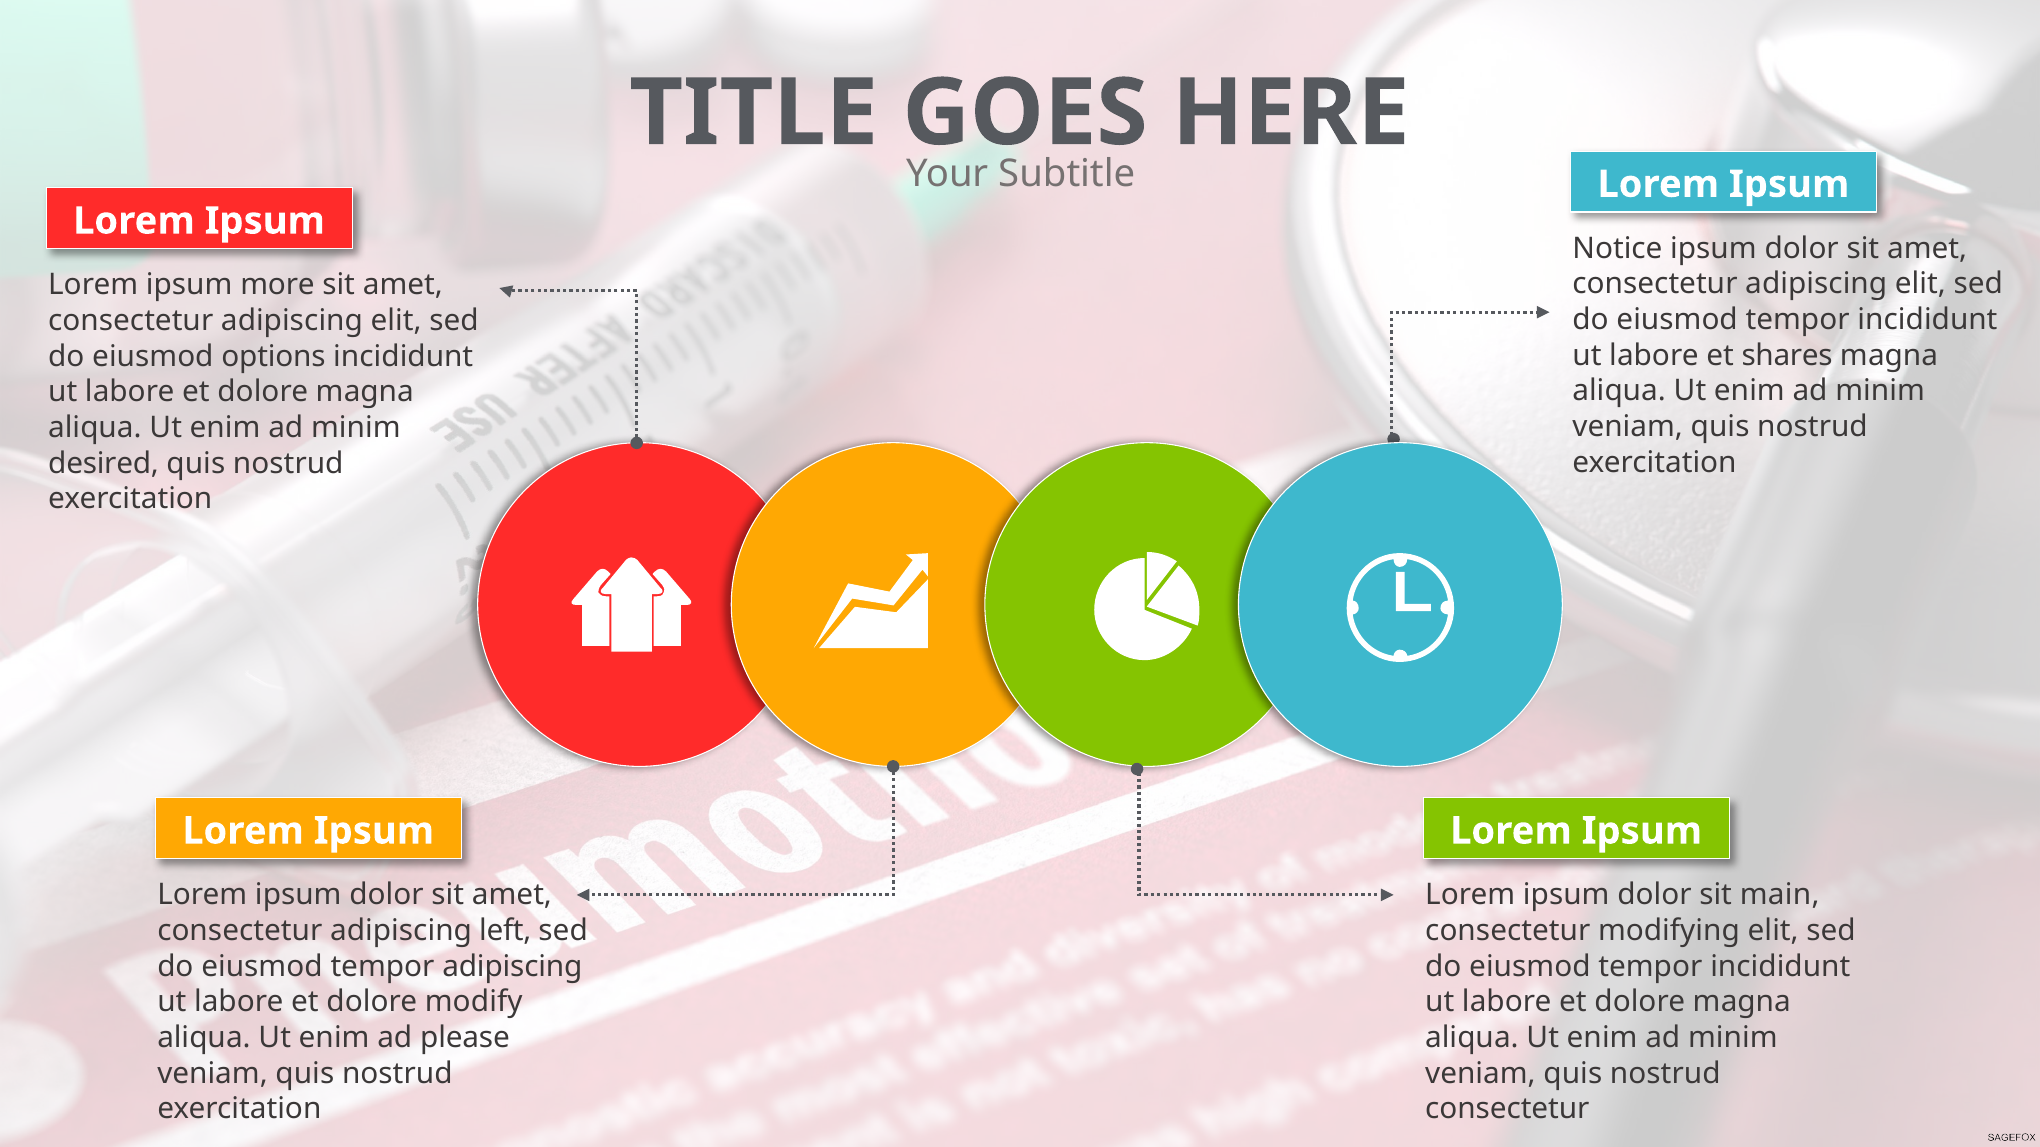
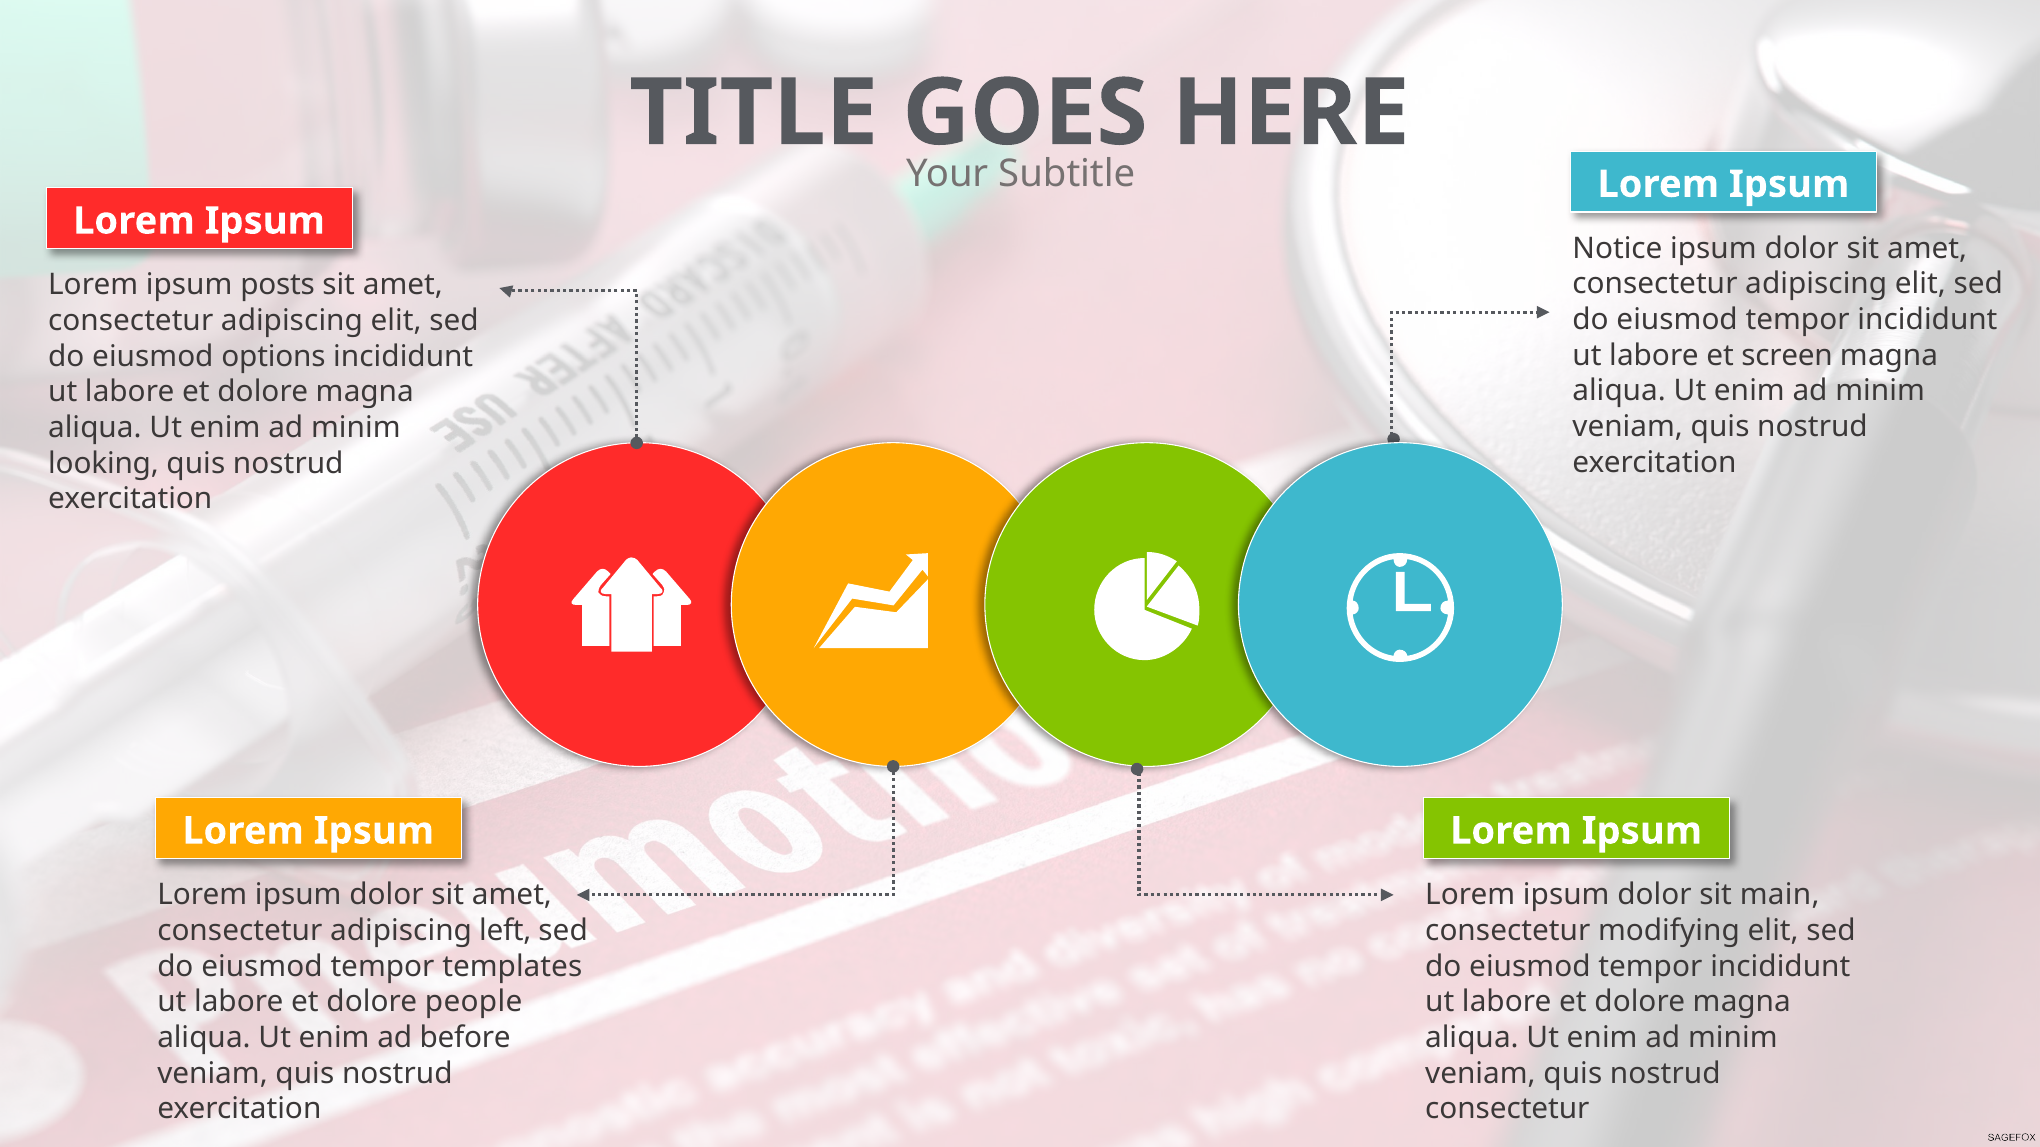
more: more -> posts (278, 285)
shares: shares -> screen (1787, 356)
desired: desired -> looking (104, 464)
tempor adipiscing: adipiscing -> templates (512, 967)
modify: modify -> people (474, 1002)
please: please -> before (465, 1038)
